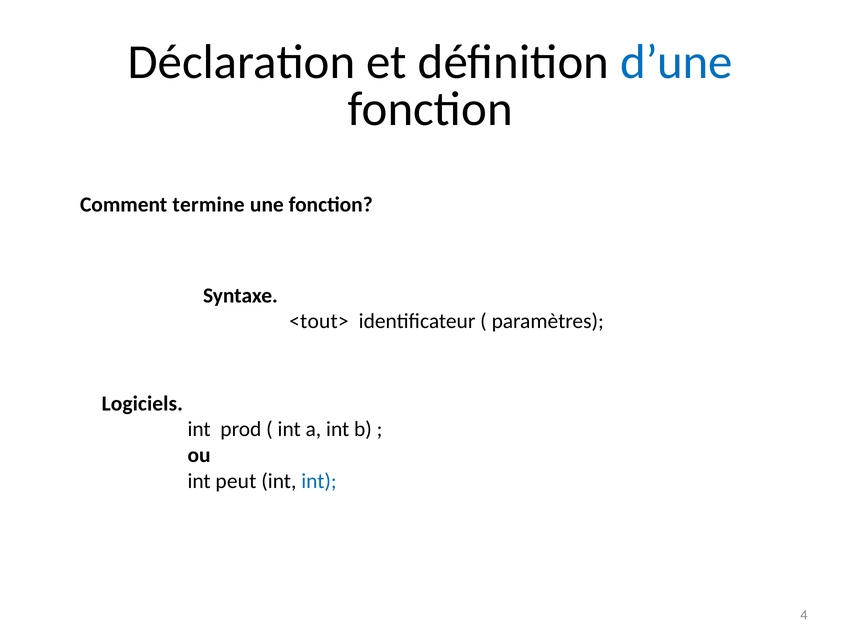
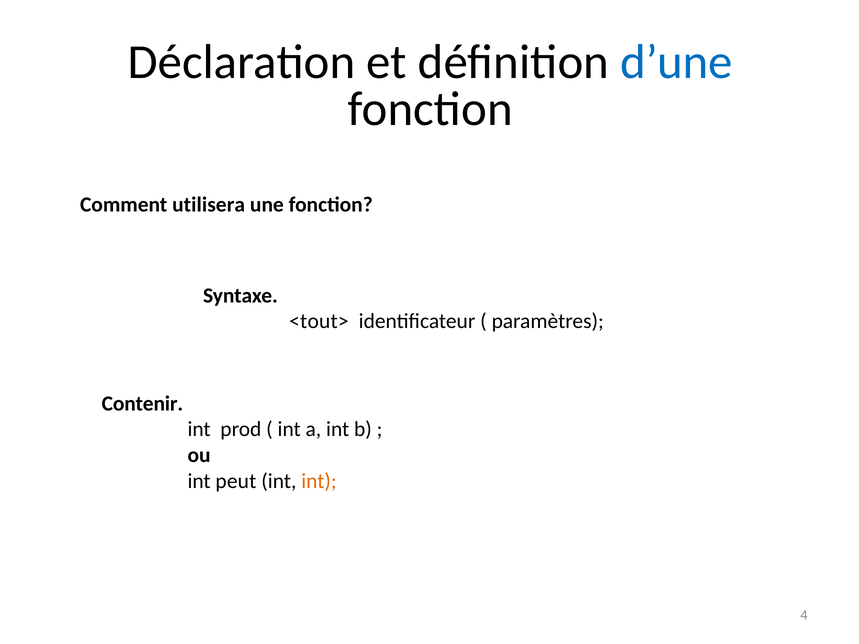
termine: termine -> utilisera (209, 205)
Logiciels: Logiciels -> Contenir (142, 404)
int colour: blue -> orange (319, 481)
